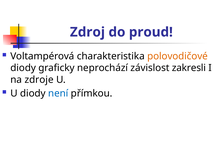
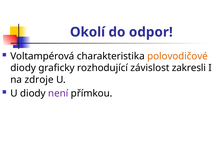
Zdroj: Zdroj -> Okolí (88, 32)
proud: proud -> odpor (151, 32)
neprochází: neprochází -> rozhodující (103, 68)
není colour: blue -> purple (58, 93)
